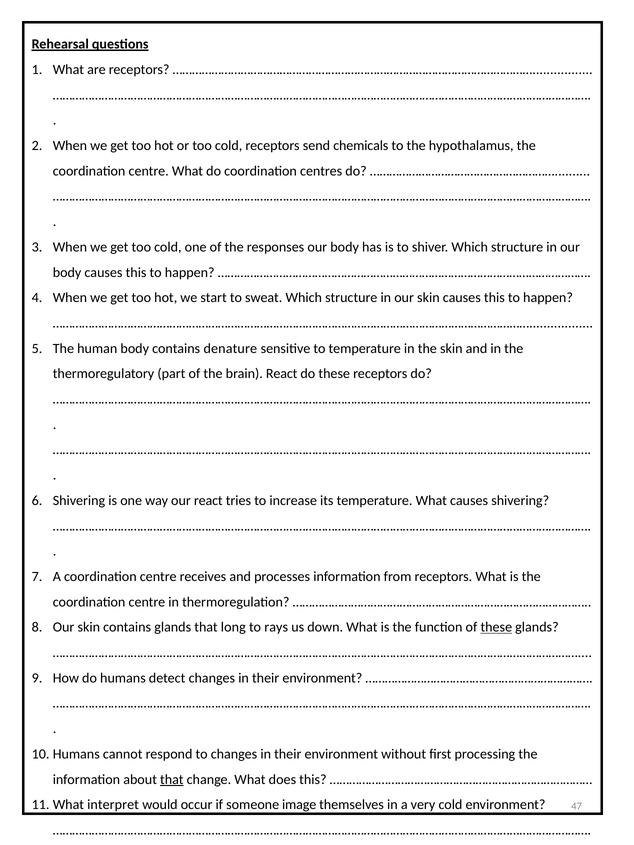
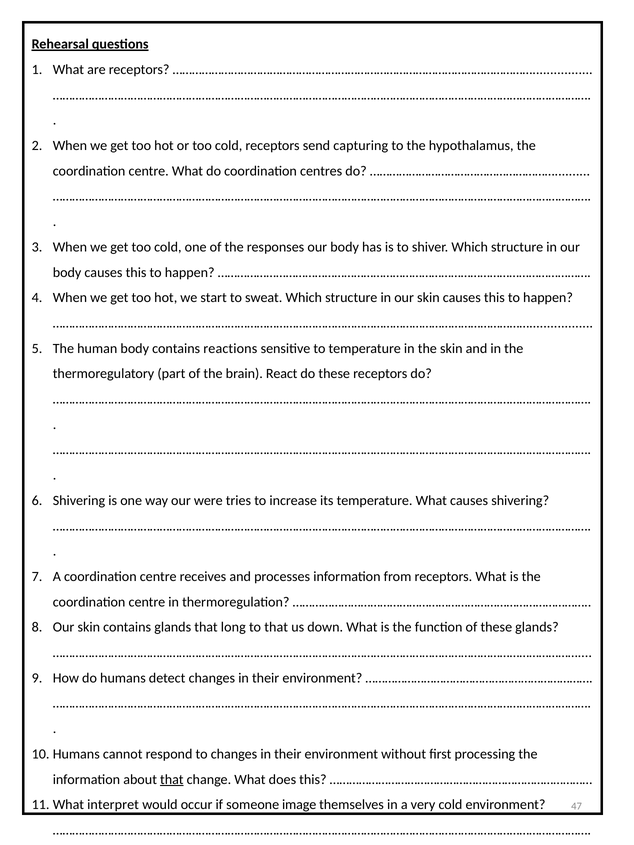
chemicals: chemicals -> capturing (361, 146)
denature: denature -> reactions (230, 349)
our react: react -> were (208, 501)
to rays: rays -> that (276, 628)
these underline: present -> none (496, 628)
